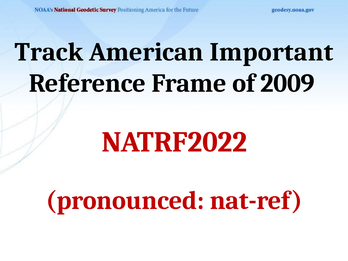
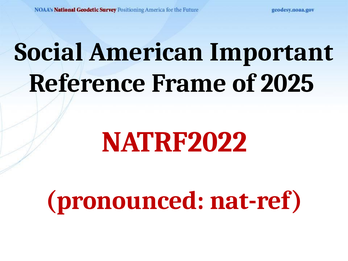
Track: Track -> Social (49, 52)
2009: 2009 -> 2025 (287, 83)
